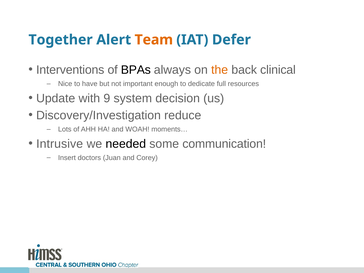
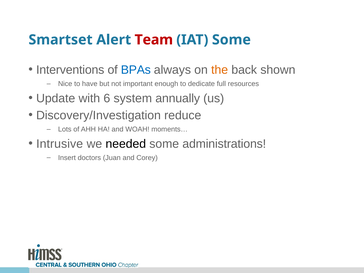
Together: Together -> Smartset (61, 40)
Team colour: orange -> red (154, 40)
IAT Defer: Defer -> Some (231, 40)
BPAs colour: black -> blue (136, 70)
clinical: clinical -> shown (278, 70)
9: 9 -> 6 (107, 98)
decision: decision -> annually (178, 98)
communication: communication -> administrations (224, 144)
